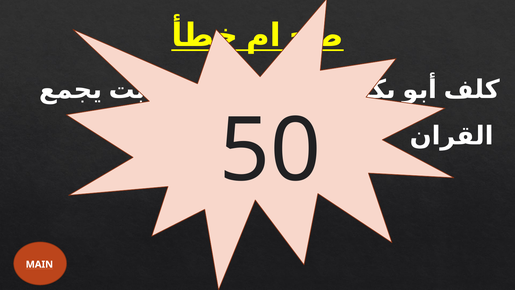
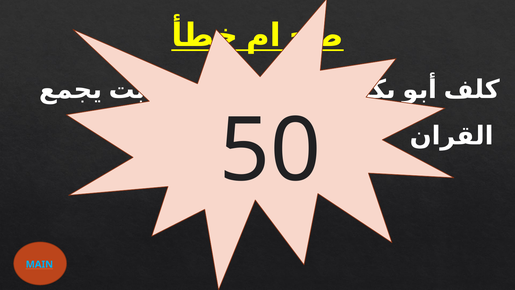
MAIN colour: white -> light blue (39, 264)
